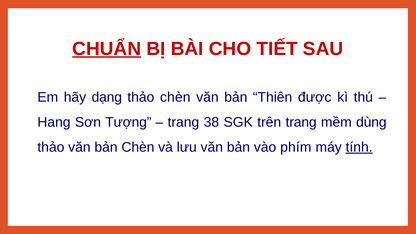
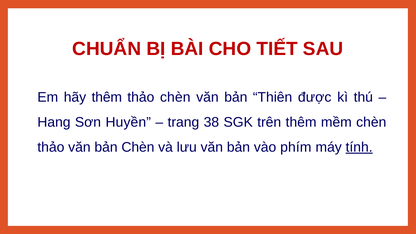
CHUẨN underline: present -> none (107, 49)
hãy dạng: dạng -> thêm (107, 97)
Tượng: Tượng -> Huyền (128, 122)
trên trang: trang -> thêm (301, 122)
mềm dùng: dùng -> chèn (371, 122)
